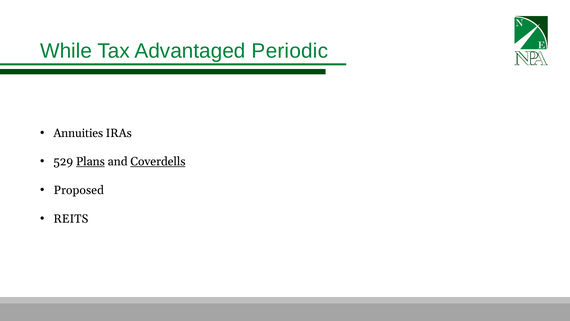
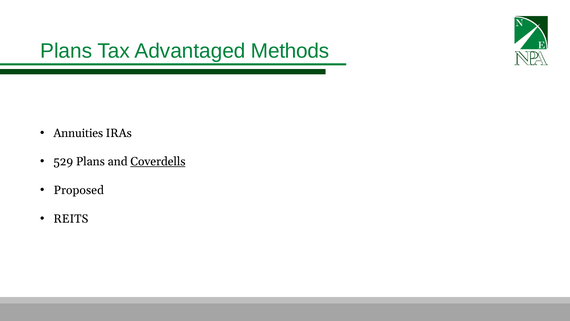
While: While -> Plans (66, 51)
Periodic: Periodic -> Methods (290, 51)
Plans underline: present -> none (90, 161)
